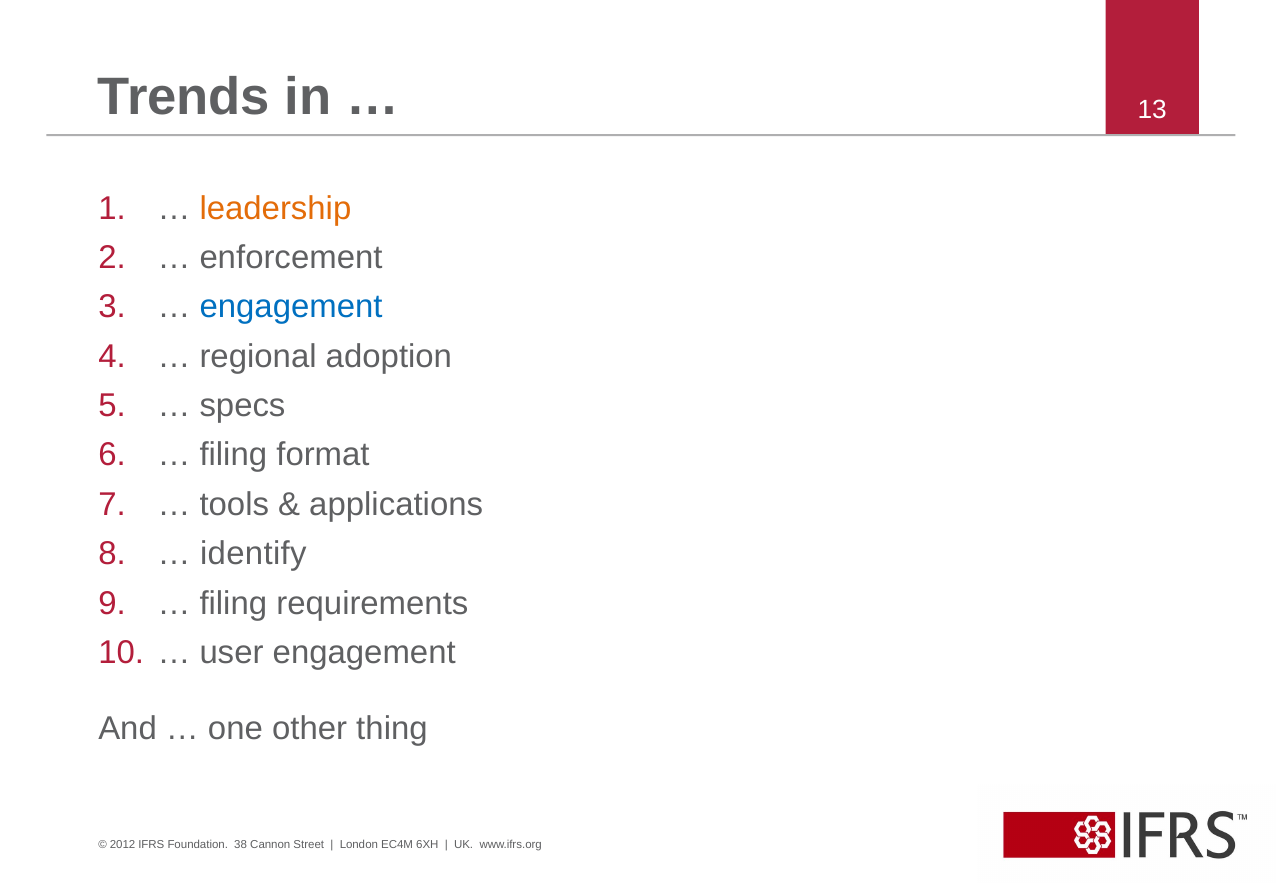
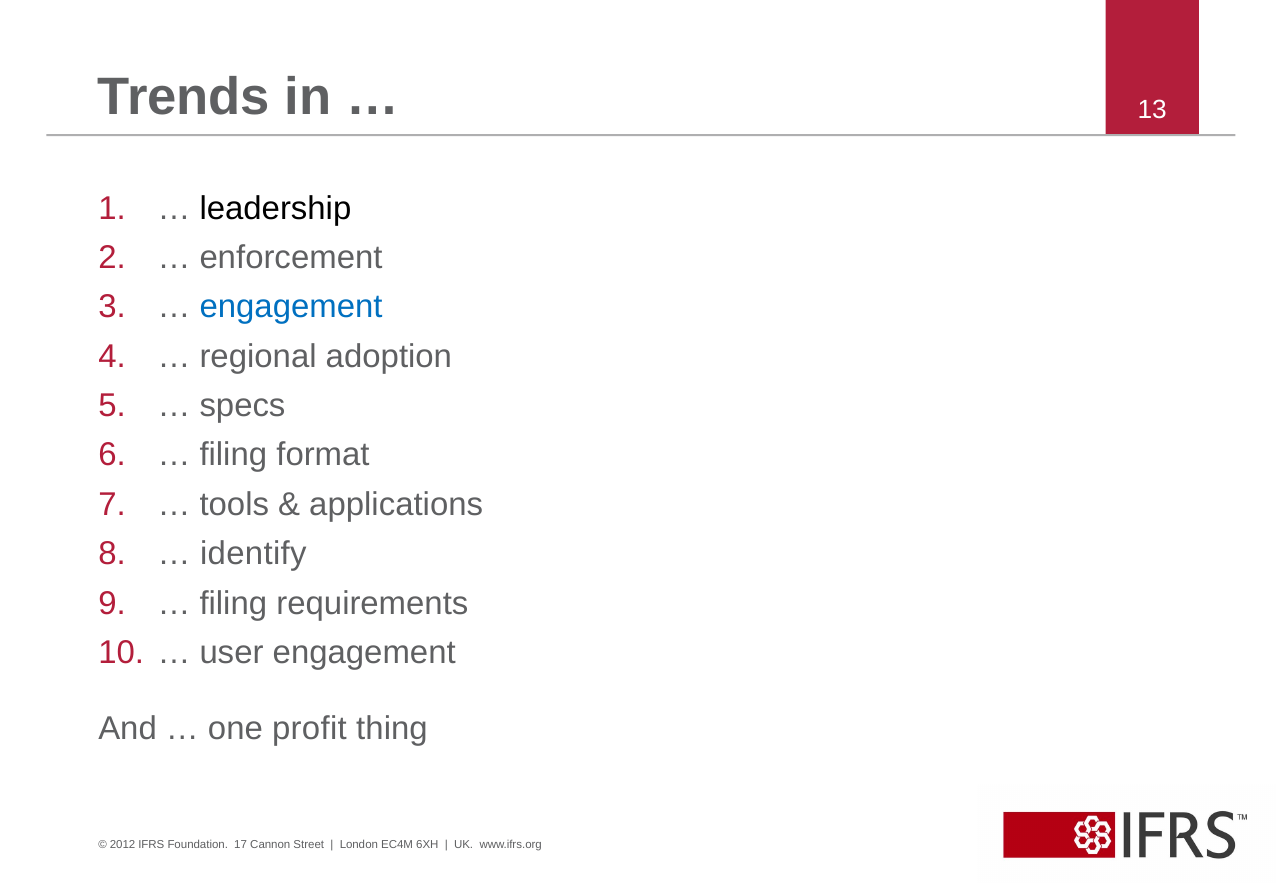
leadership colour: orange -> black (275, 208)
other: other -> profit (309, 729)
38: 38 -> 17 (241, 845)
